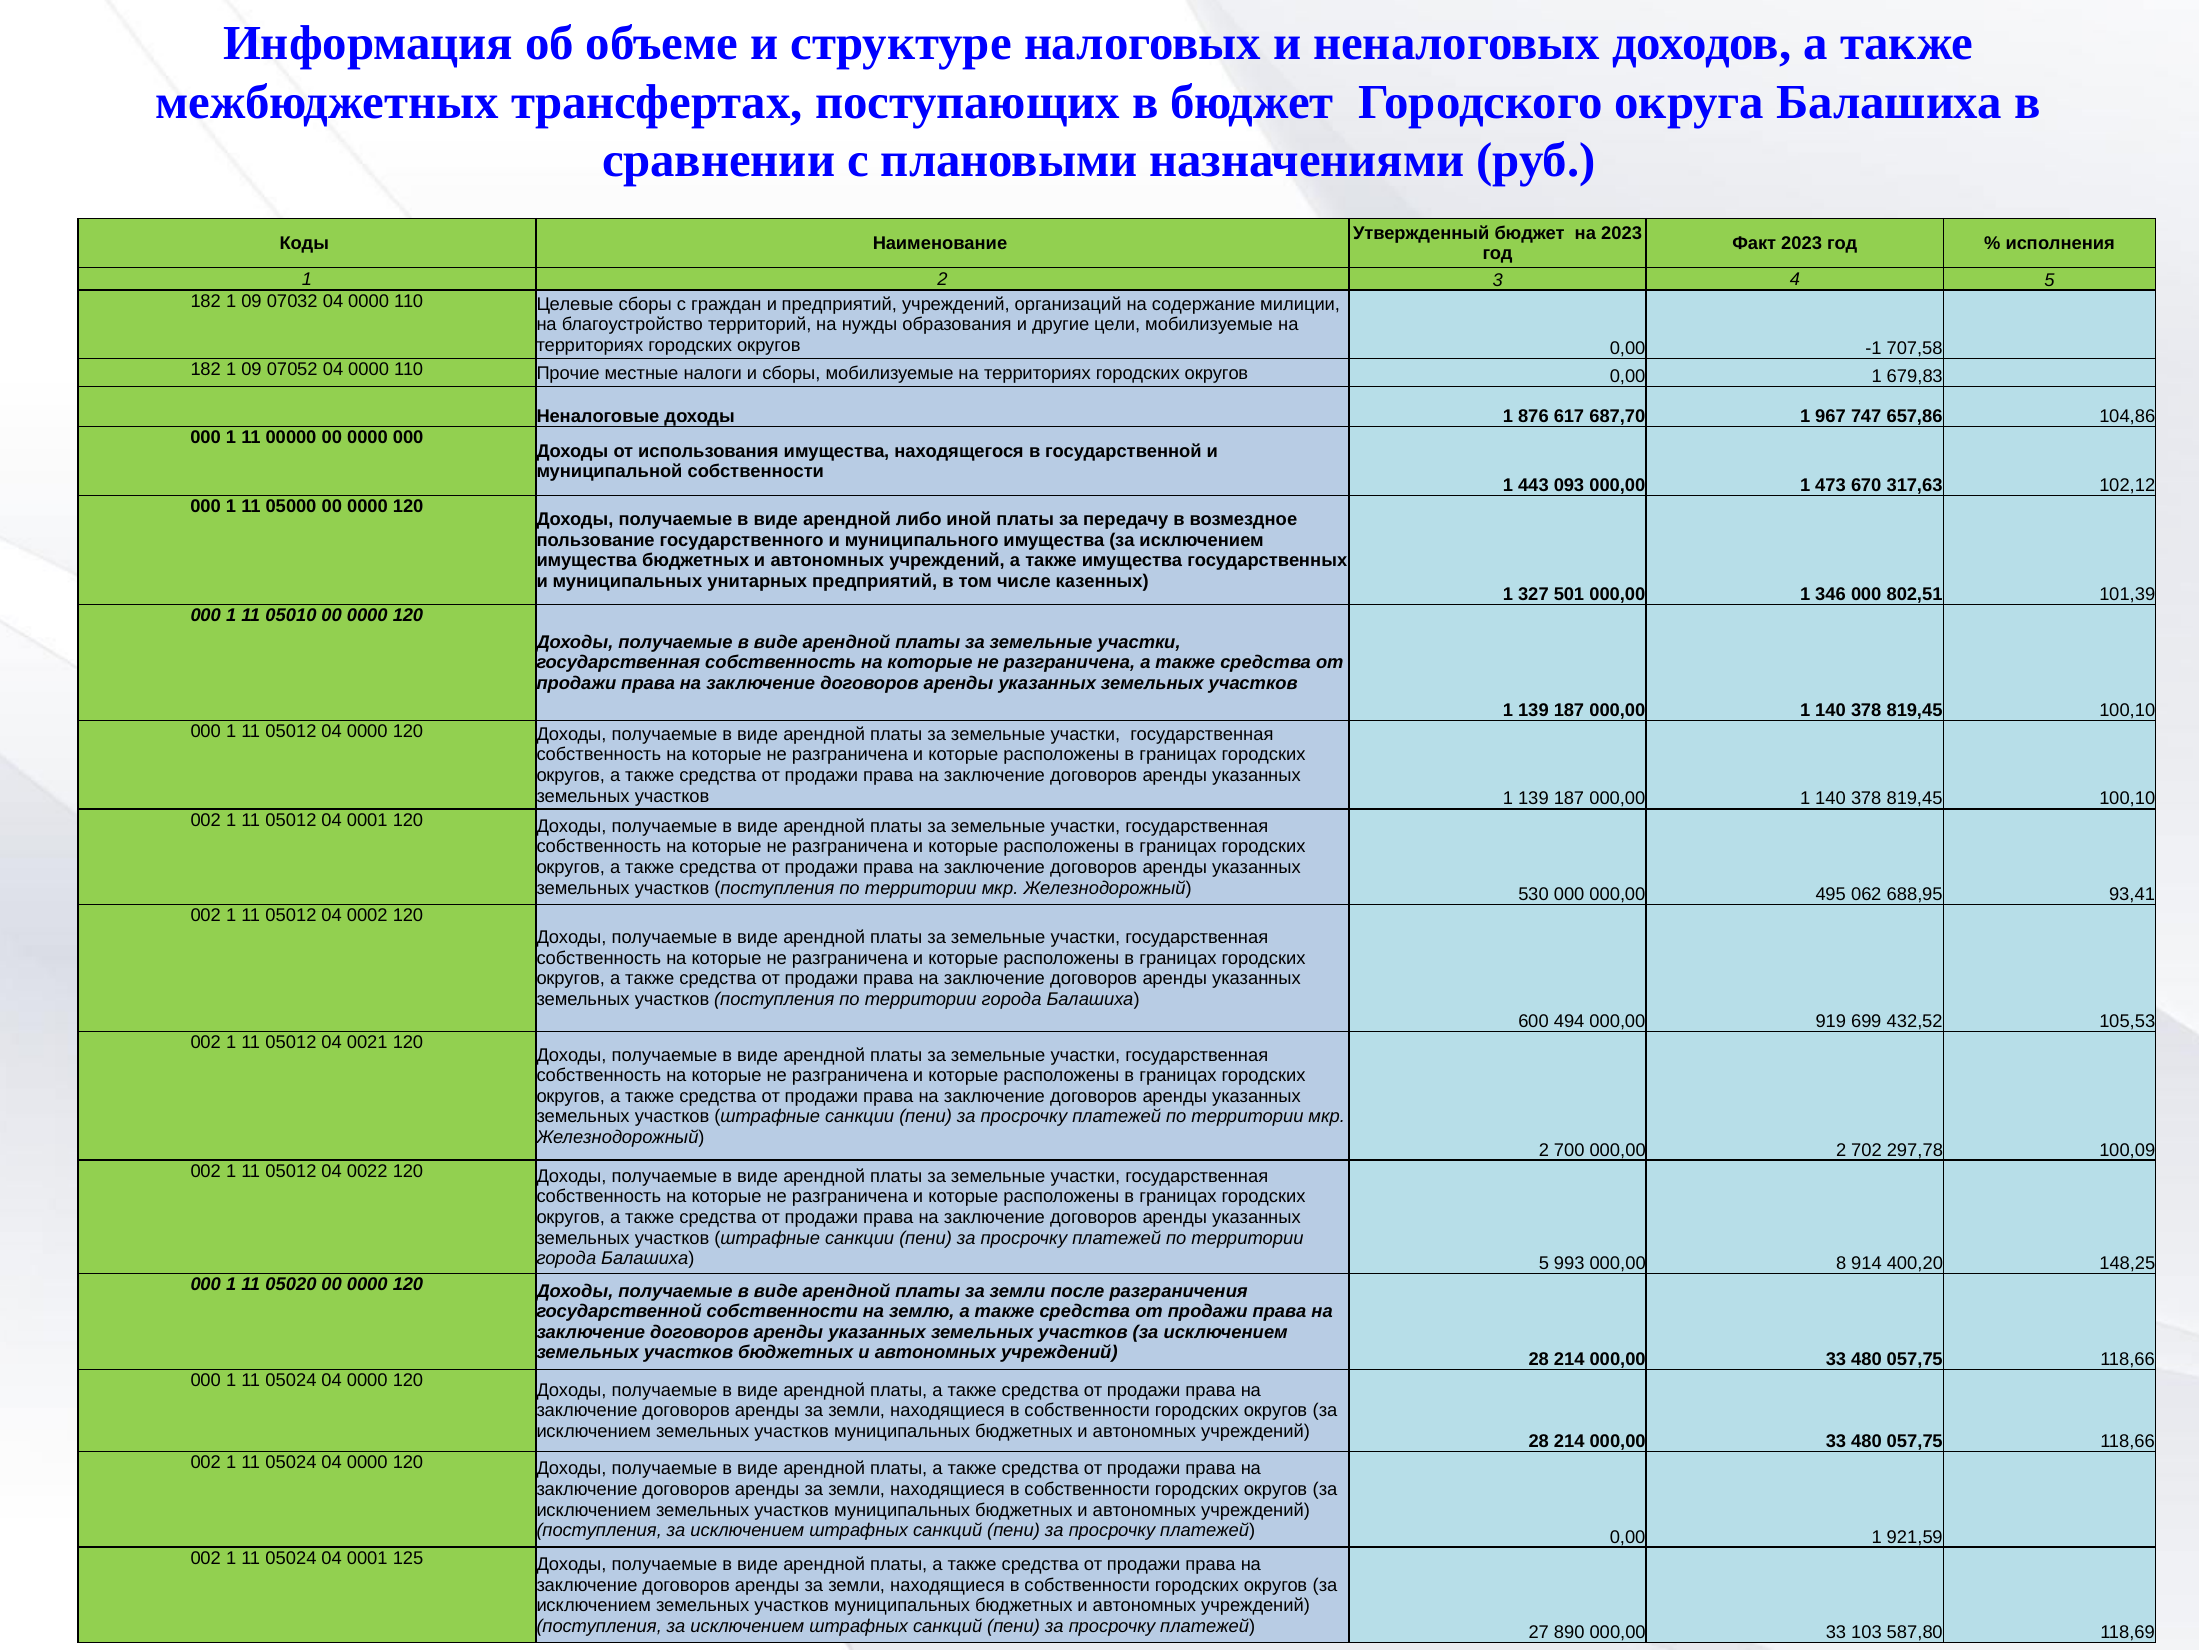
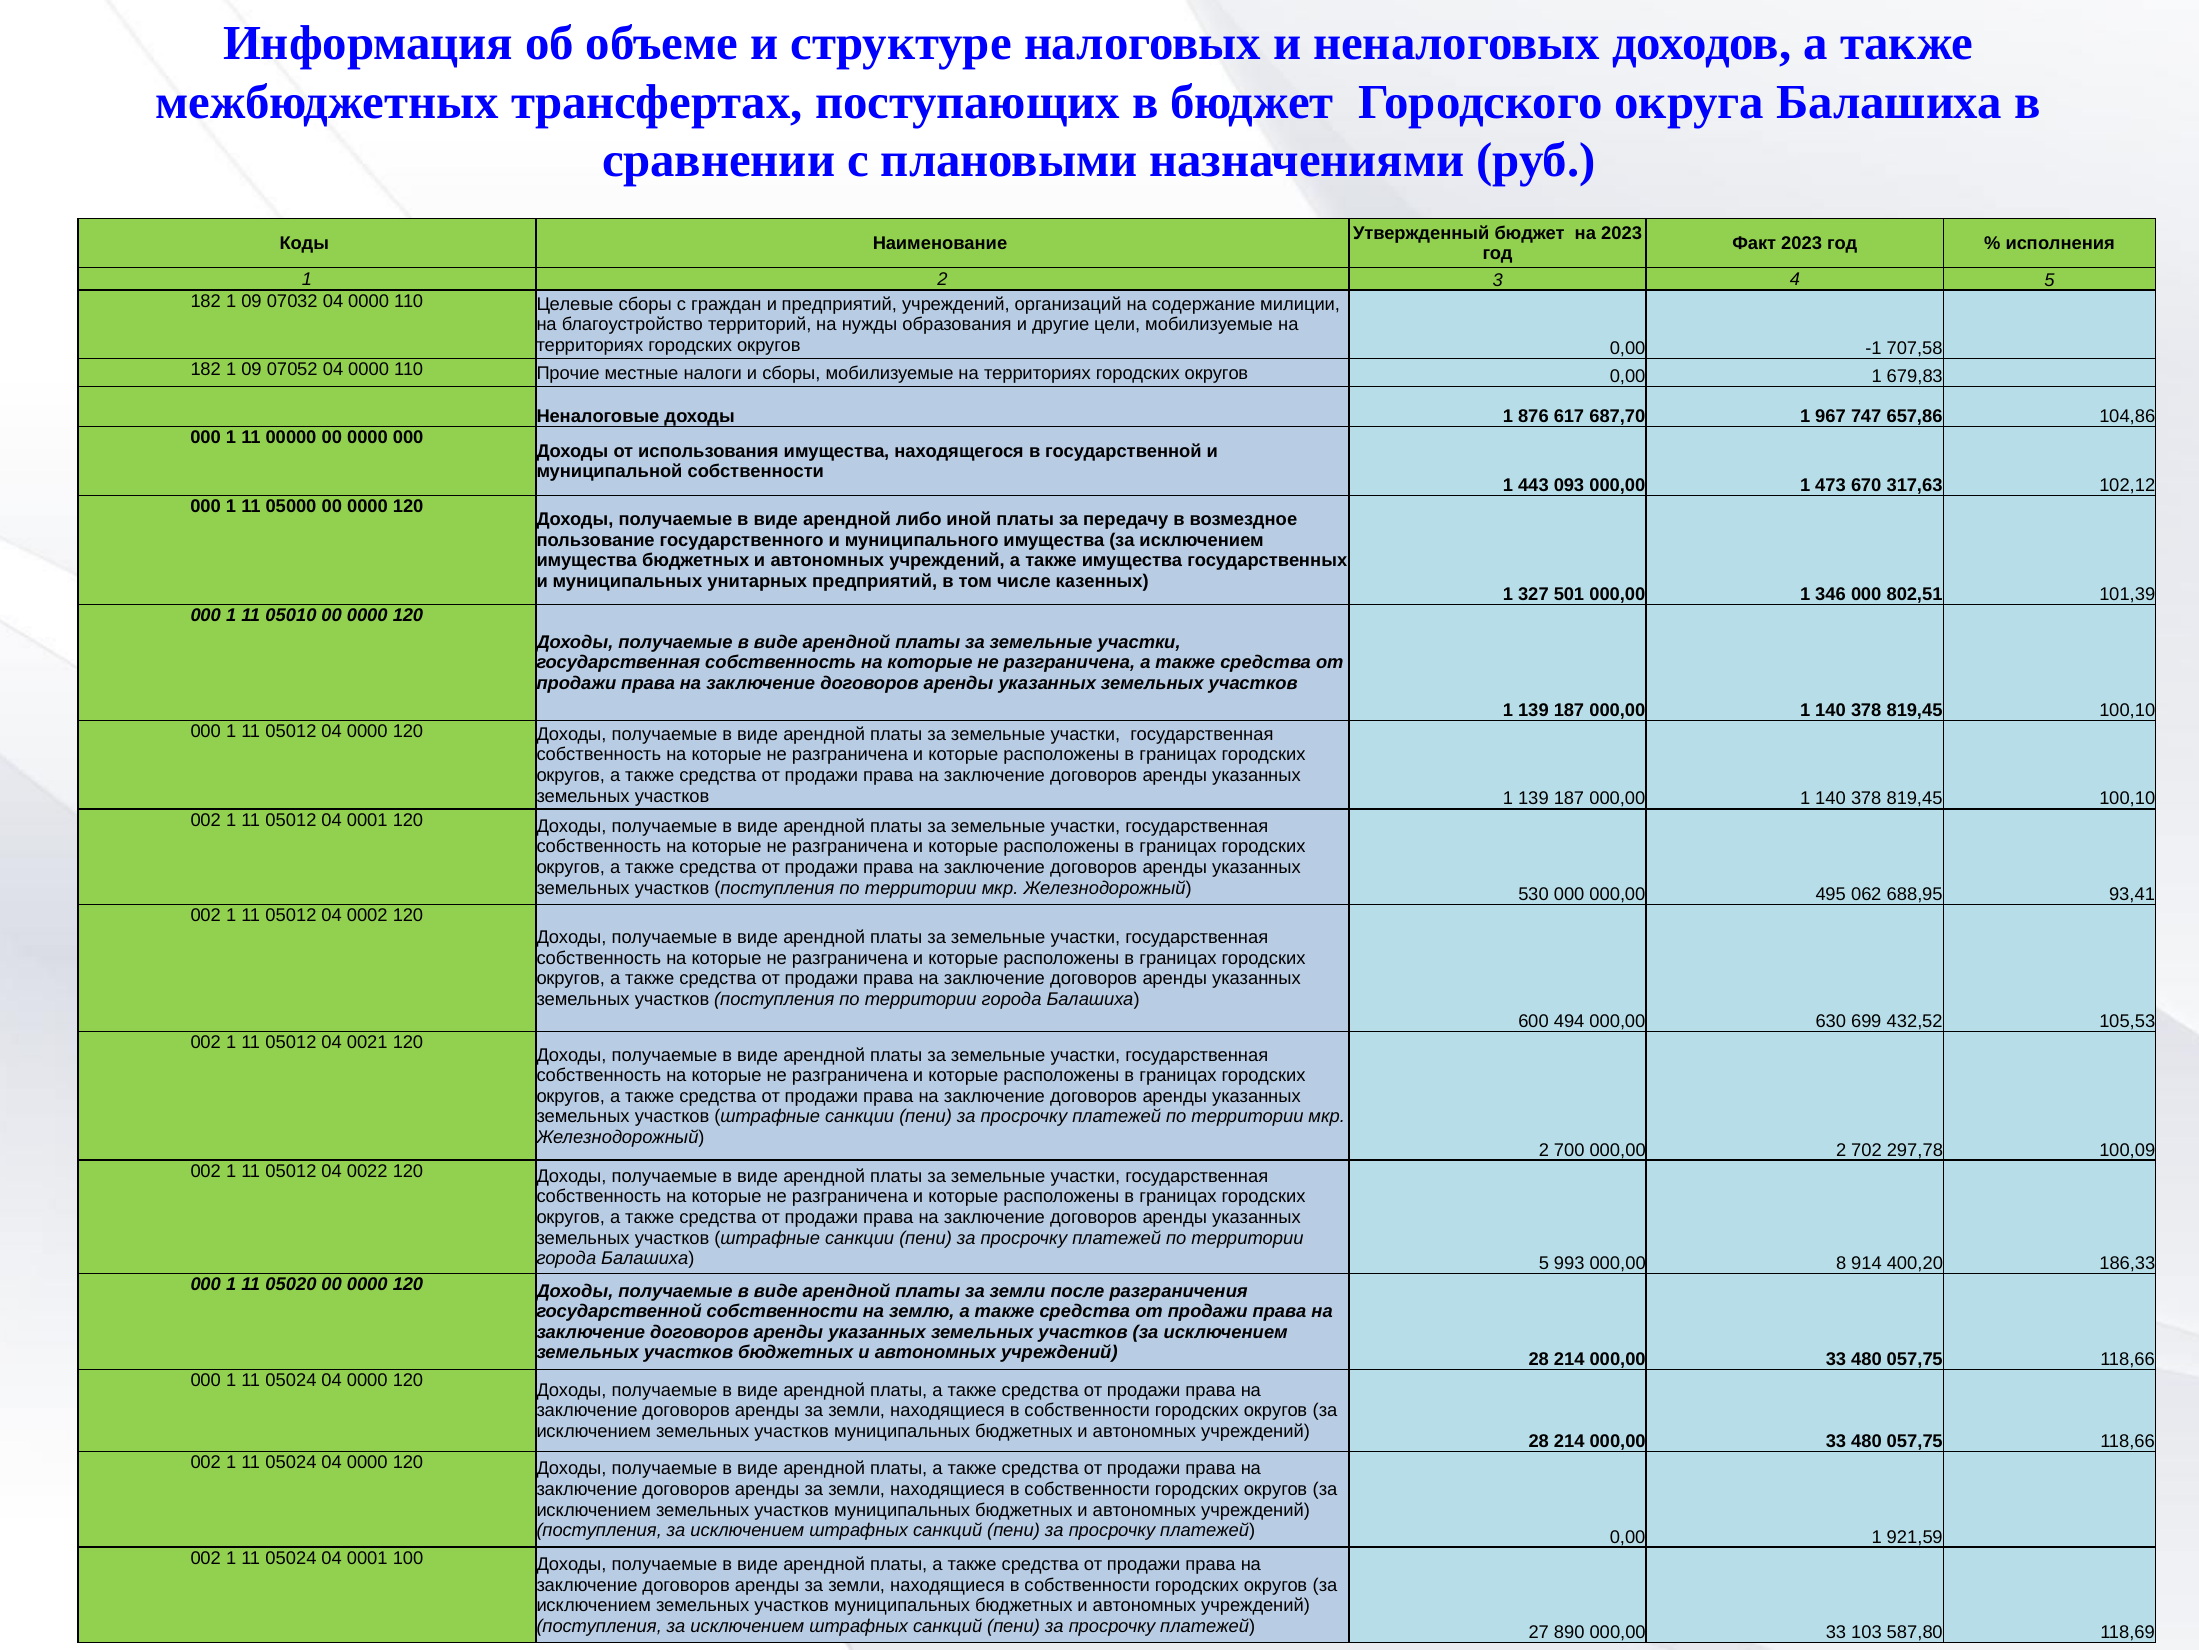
919: 919 -> 630 (1831, 1021)
148,25: 148,25 -> 186,33 (2127, 1263)
125: 125 -> 100 (408, 1557)
